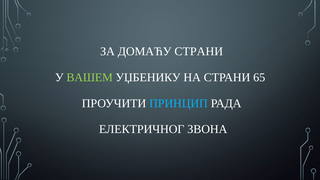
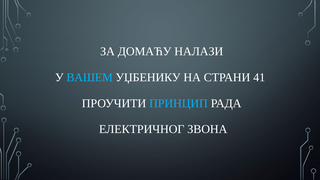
ДОМАЋУ СТРАНИ: СТРАНИ -> НАЛАЗИ (199, 51)
ВАШЕМ colour: light green -> light blue (90, 77)
65: 65 -> 41 (259, 77)
